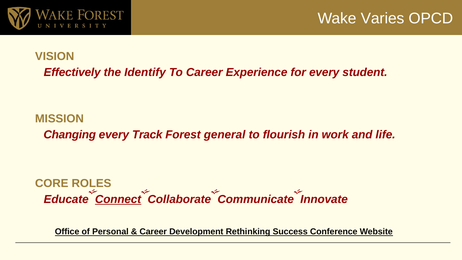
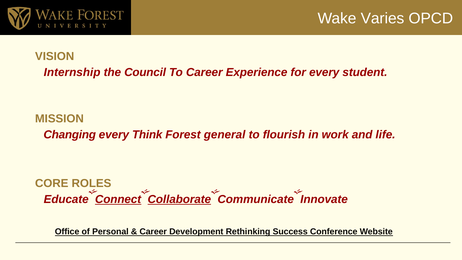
Effectively: Effectively -> Internship (72, 72)
Identify: Identify -> Council (145, 72)
Track: Track -> Think (147, 135)
Collaborate underline: none -> present (179, 199)
